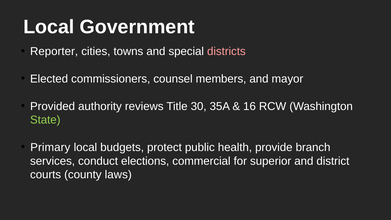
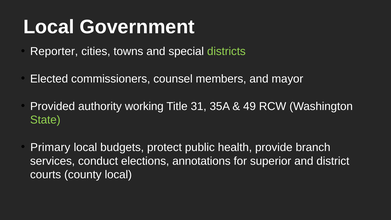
districts colour: pink -> light green (226, 51)
reviews: reviews -> working (144, 106)
30: 30 -> 31 (199, 106)
16: 16 -> 49 (250, 106)
commercial: commercial -> annotations (201, 161)
county laws: laws -> local (118, 175)
